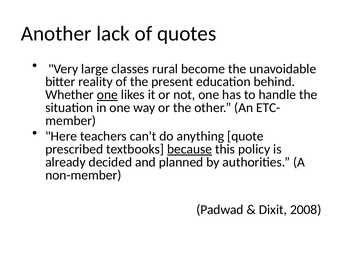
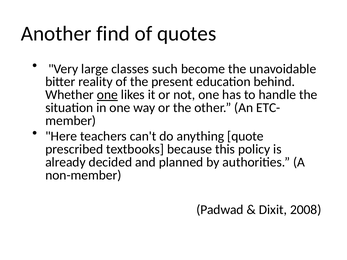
lack: lack -> find (113, 34)
rural: rural -> such (165, 69)
because underline: present -> none (190, 149)
